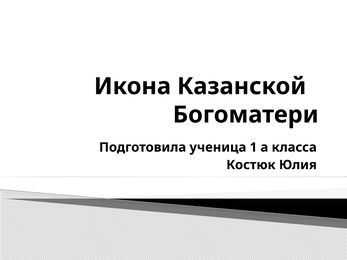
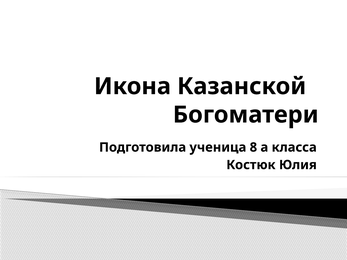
1: 1 -> 8 (253, 147)
